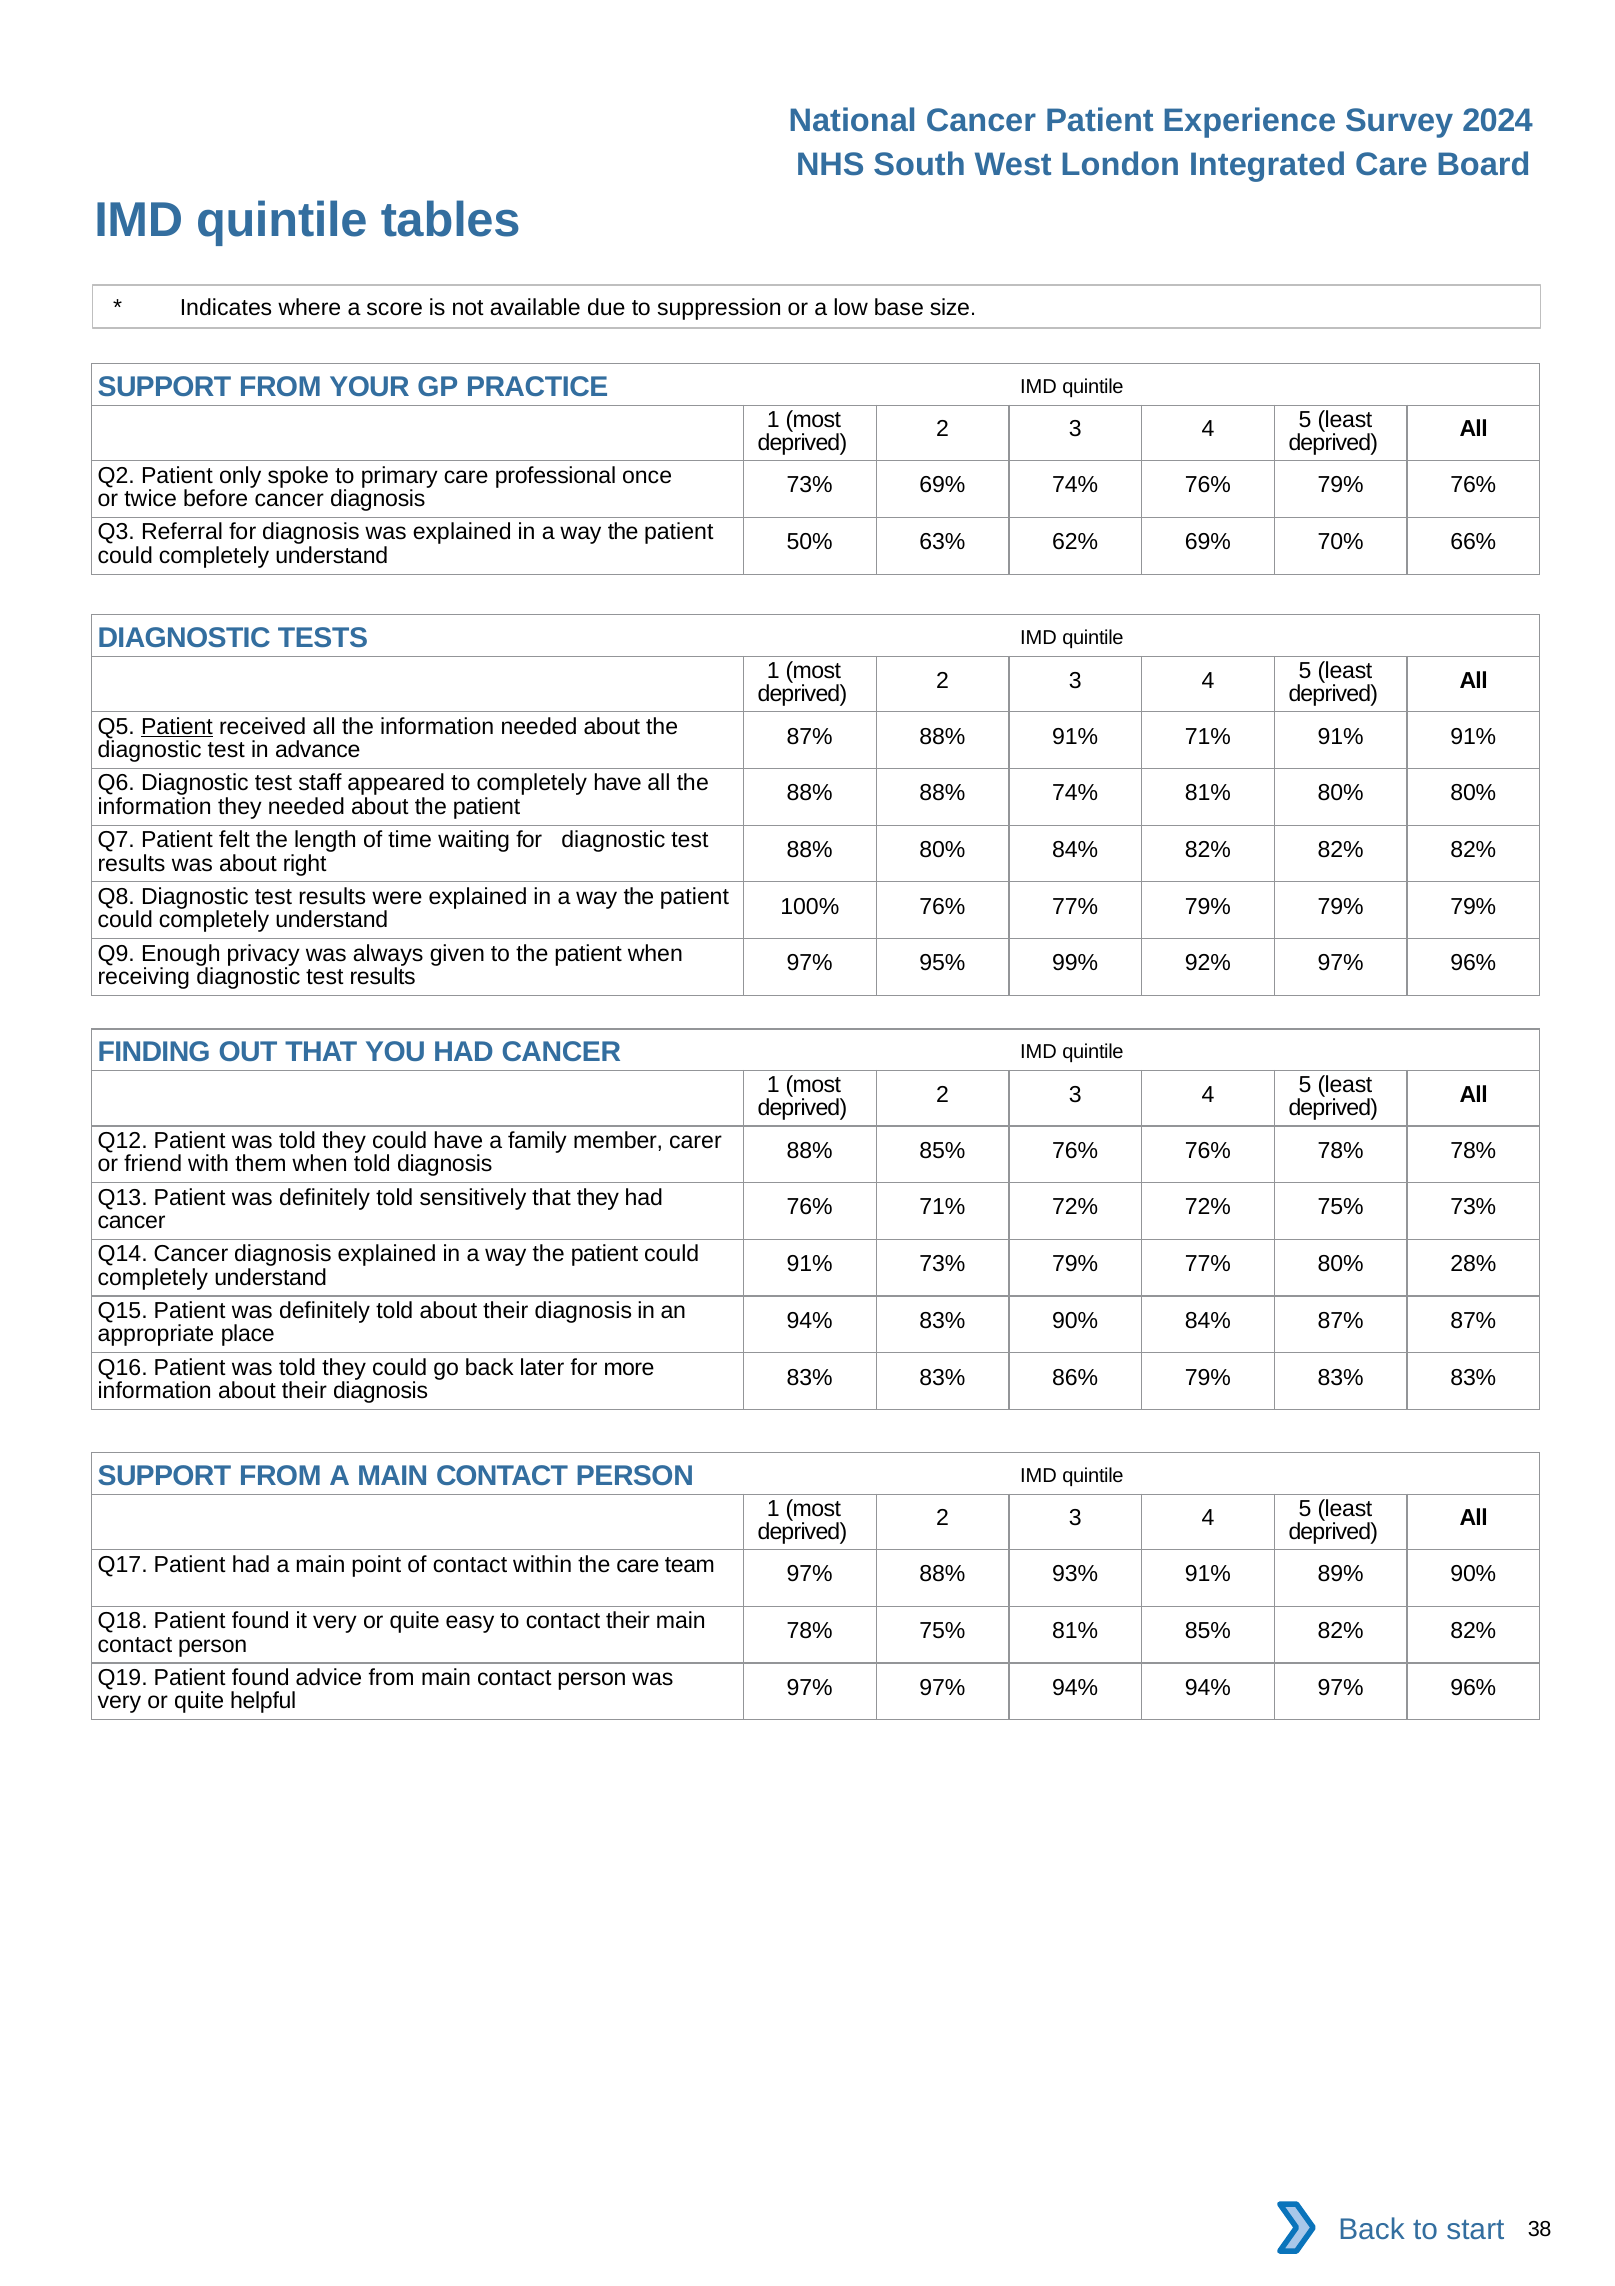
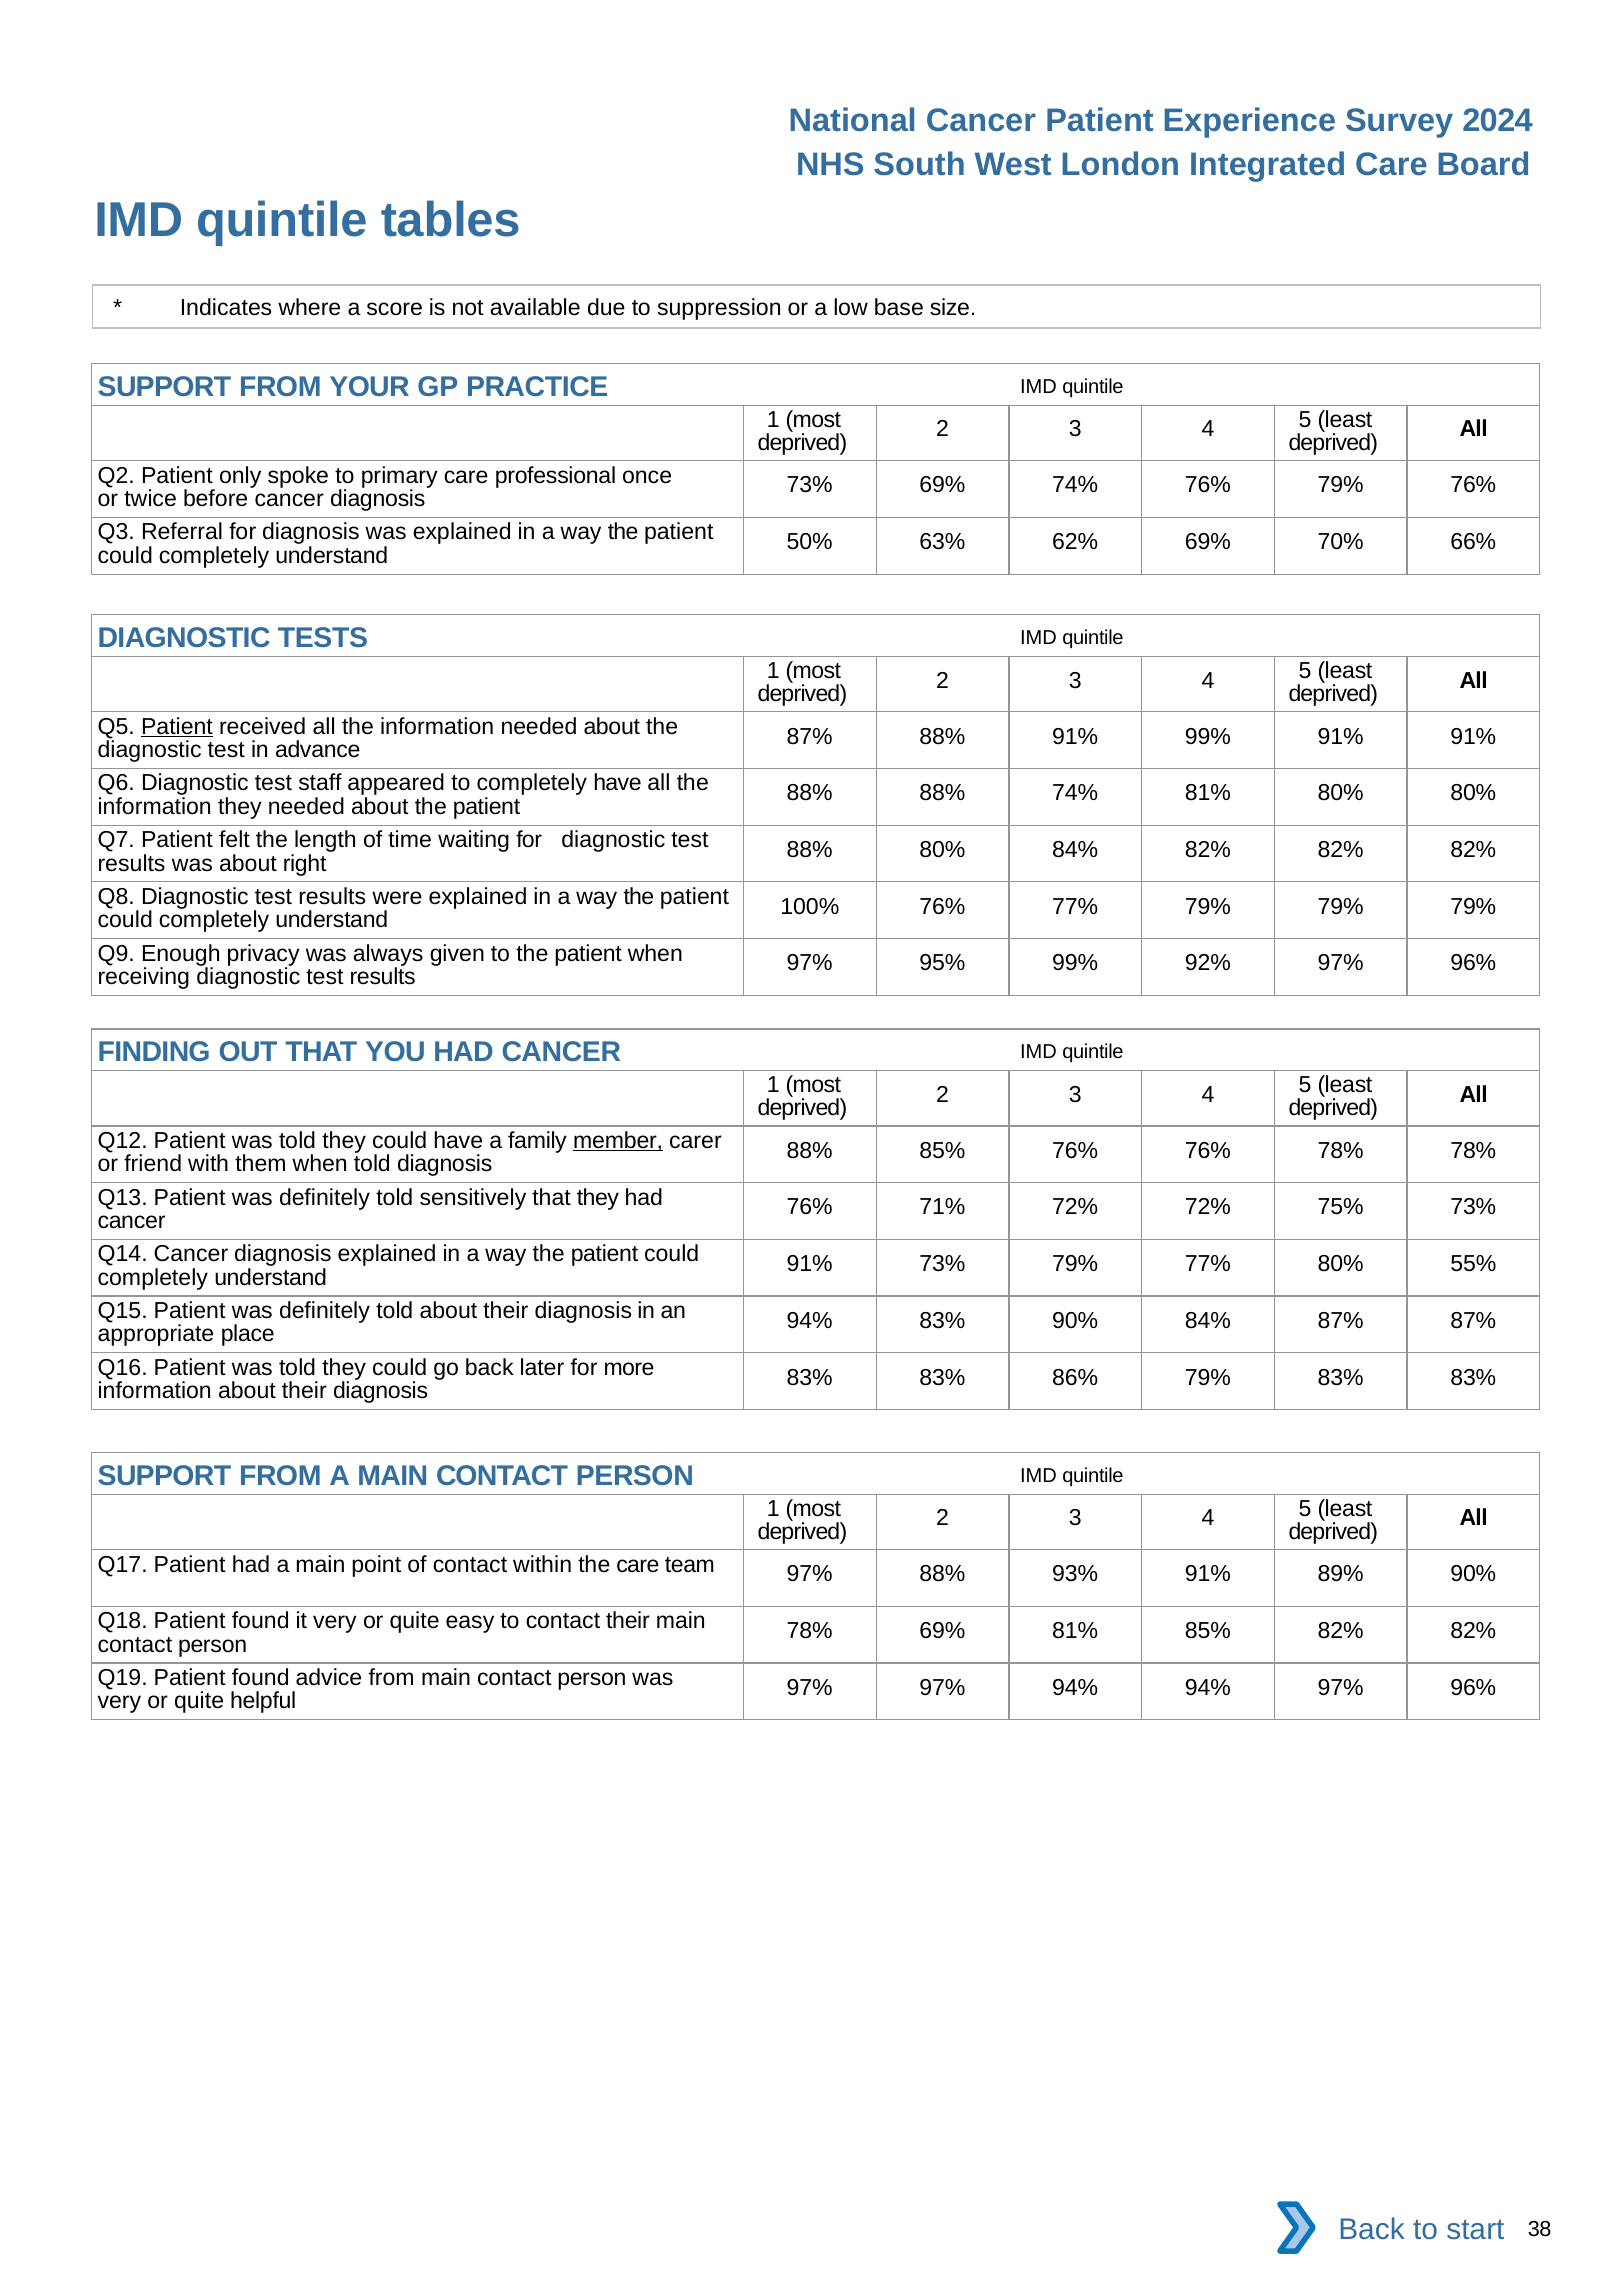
91% 71%: 71% -> 99% (1208, 736)
member underline: none -> present (618, 1141)
28%: 28% -> 55% (1473, 1264)
78% 75%: 75% -> 69% (942, 1631)
